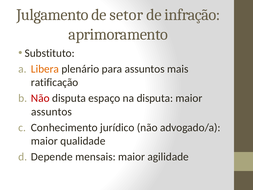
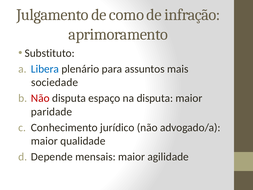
setor: setor -> como (126, 15)
Libera colour: orange -> blue (45, 69)
ratificação: ratificação -> sociedade (55, 82)
assuntos: assuntos -> paridade (52, 112)
